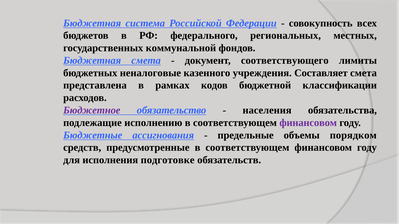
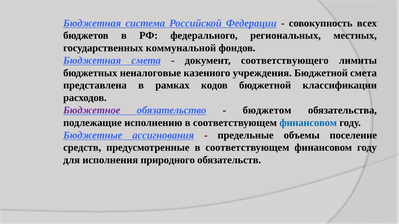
учреждения Составляет: Составляет -> Бюджетной (321, 73)
населения: населения -> бюджетом (267, 110)
финансовом colour: purple -> blue (308, 123)
порядком: порядком -> поселение (353, 135)
подготовке: подготовке -> природного (168, 160)
